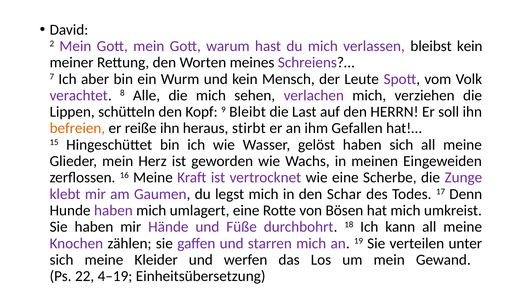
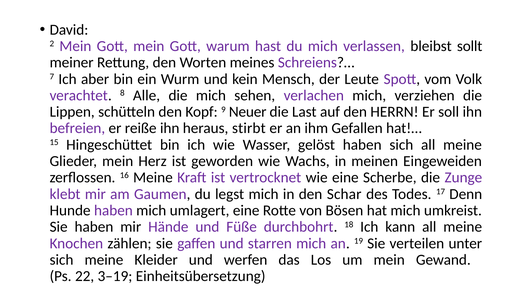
bleibst kein: kein -> sollt (470, 46)
Bleibt: Bleibt -> Neuer (248, 112)
befreien colour: orange -> purple (77, 128)
4–19: 4–19 -> 3–19 (115, 276)
